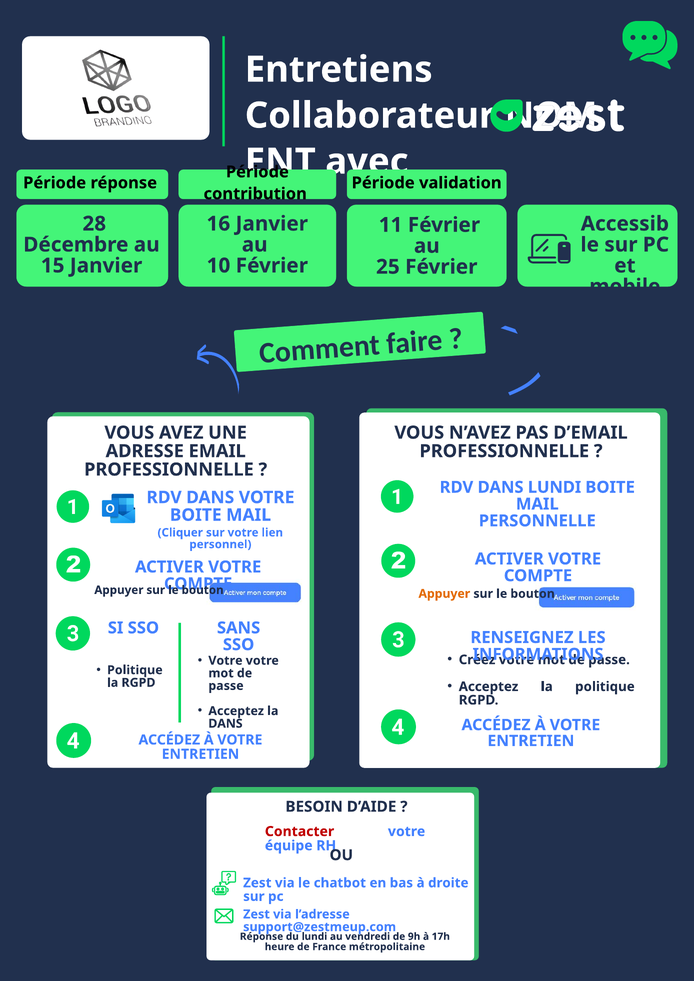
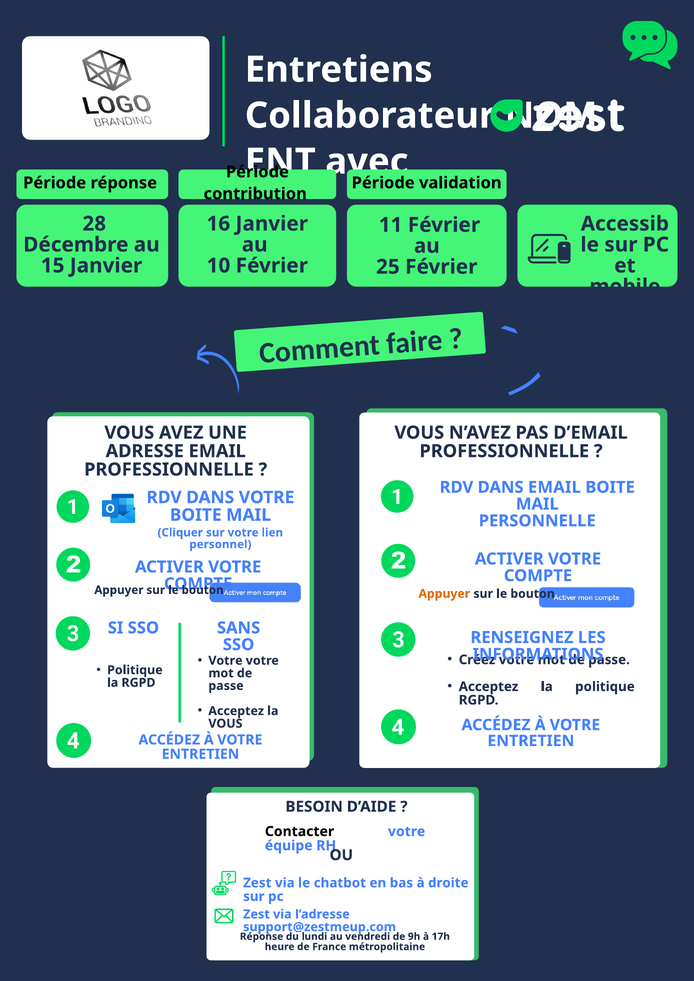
DANS LUNDI: LUNDI -> EMAIL (554, 487)
DANS: DANS -> VOUS (225, 723)
Contacter colour: red -> black (299, 831)
